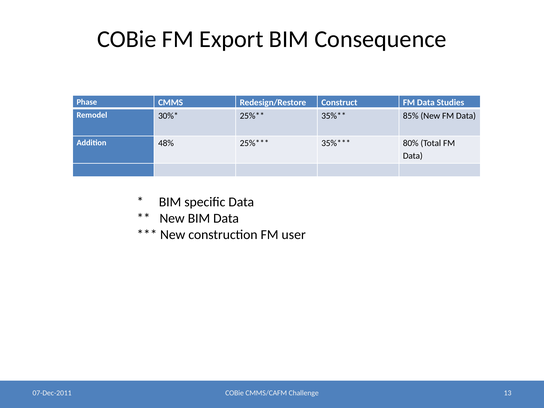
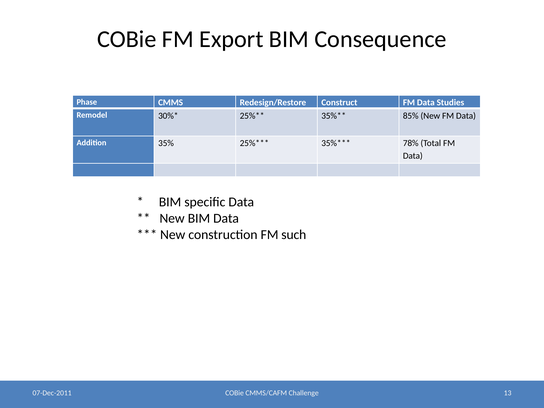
48%: 48% -> 35% (166, 143)
80%: 80% -> 78% (411, 143)
user: user -> such (294, 235)
